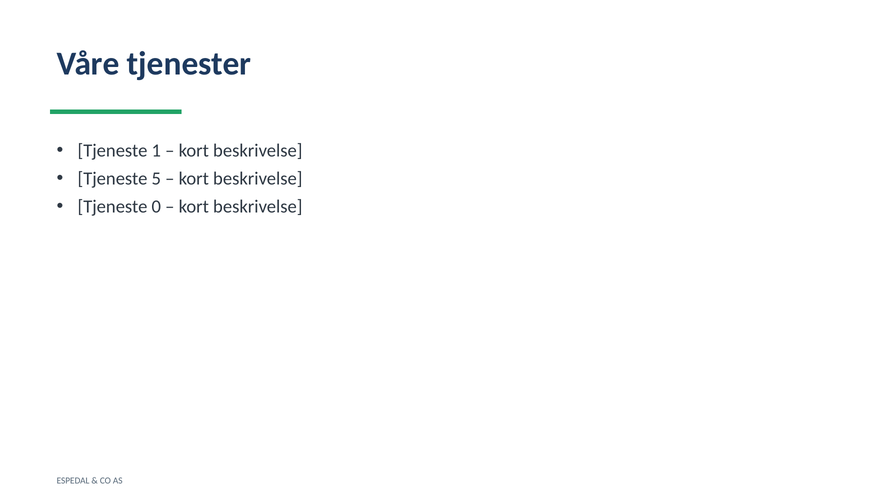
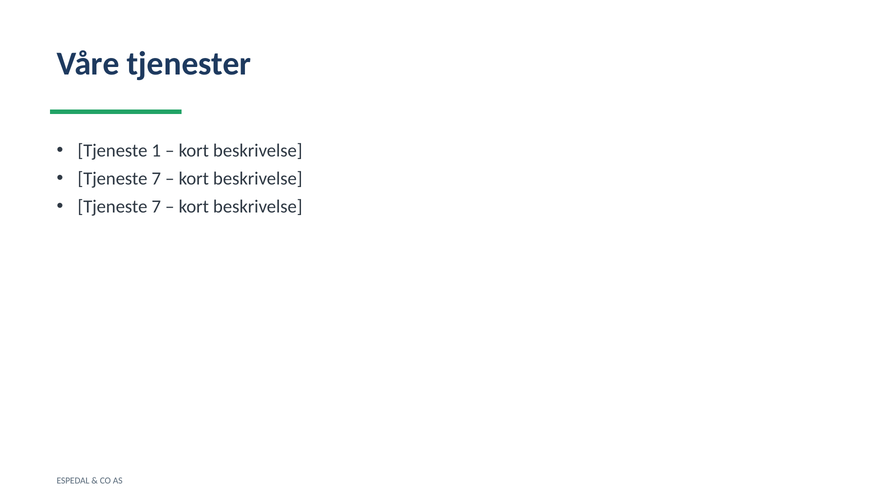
5: 5 -> 7 (156, 179)
0: 0 -> 7 (156, 207)
